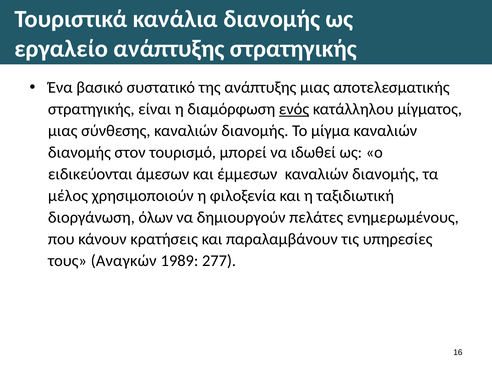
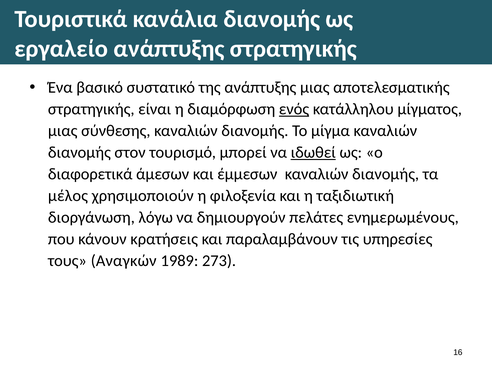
ιδωθεί underline: none -> present (313, 152)
ειδικεύονται: ειδικεύονται -> διαφορετικά (90, 174)
όλων: όλων -> λόγω (156, 217)
277: 277 -> 273 (219, 261)
